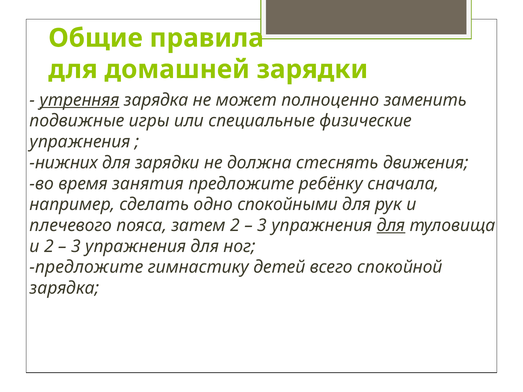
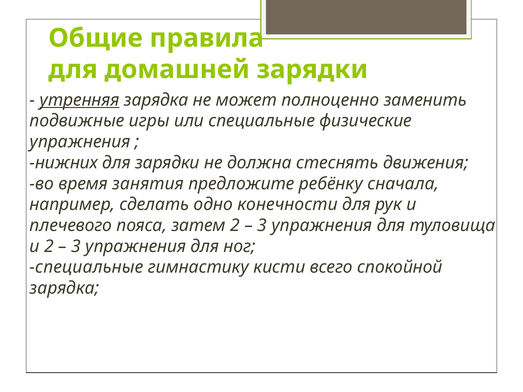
спокойными: спокойными -> конечности (287, 205)
для underline: present -> none (391, 226)
предложите: предложите -> специальные (86, 267)
детей: детей -> кисти (279, 267)
